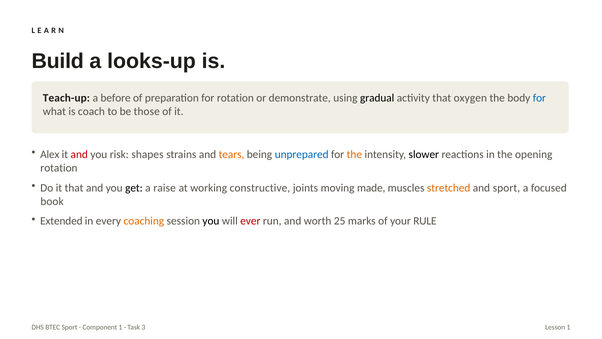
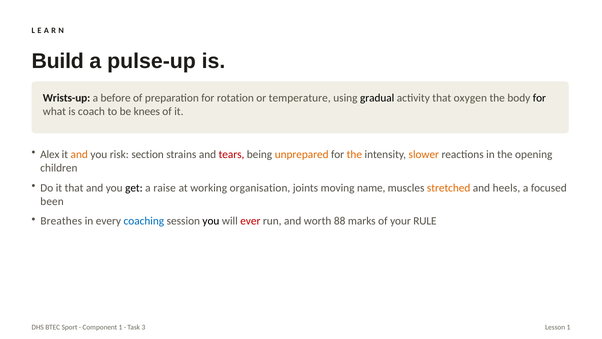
looks-up: looks-up -> pulse-up (152, 61)
Teach-up: Teach-up -> Wrists-up (67, 98)
demonstrate: demonstrate -> temperature (300, 98)
for colour: blue -> black (539, 98)
those: those -> knees (147, 111)
and colour: red -> orange (79, 154)
shapes: shapes -> section (148, 154)
tears colour: orange -> red (231, 154)
unprepared colour: blue -> orange (302, 154)
slower colour: black -> orange (424, 154)
rotation: rotation -> children (59, 168)
constructive: constructive -> organisation (260, 188)
made: made -> name (371, 188)
and sport: sport -> heels (506, 188)
book: book -> been (52, 201)
Extended: Extended -> Breathes (61, 221)
coaching colour: orange -> blue (144, 221)
25: 25 -> 88 (340, 221)
